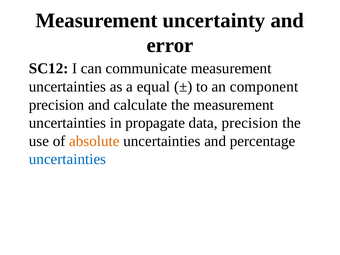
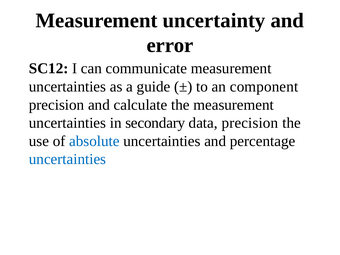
equal: equal -> guide (153, 87)
propagate: propagate -> secondary (155, 123)
absolute colour: orange -> blue (94, 141)
